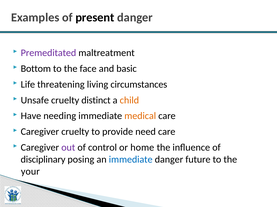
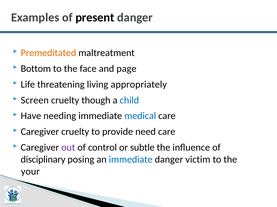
Premeditated colour: purple -> orange (48, 53)
basic: basic -> page (126, 69)
circumstances: circumstances -> appropriately (139, 85)
Unsafe: Unsafe -> Screen (35, 100)
distinct: distinct -> though (96, 100)
child colour: orange -> blue (129, 100)
medical colour: orange -> blue (140, 116)
home: home -> subtle (142, 148)
future: future -> victim (198, 160)
